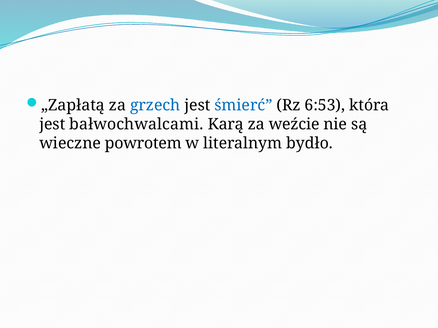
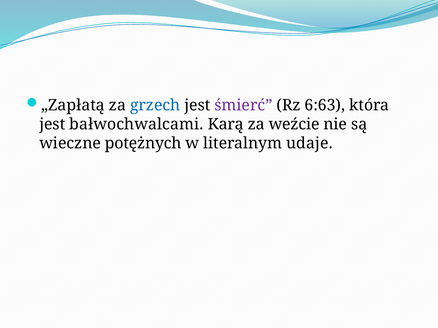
śmierć colour: blue -> purple (243, 105)
6:53: 6:53 -> 6:63 (325, 105)
powrotem: powrotem -> potężnych (143, 143)
bydło: bydło -> udaje (309, 143)
